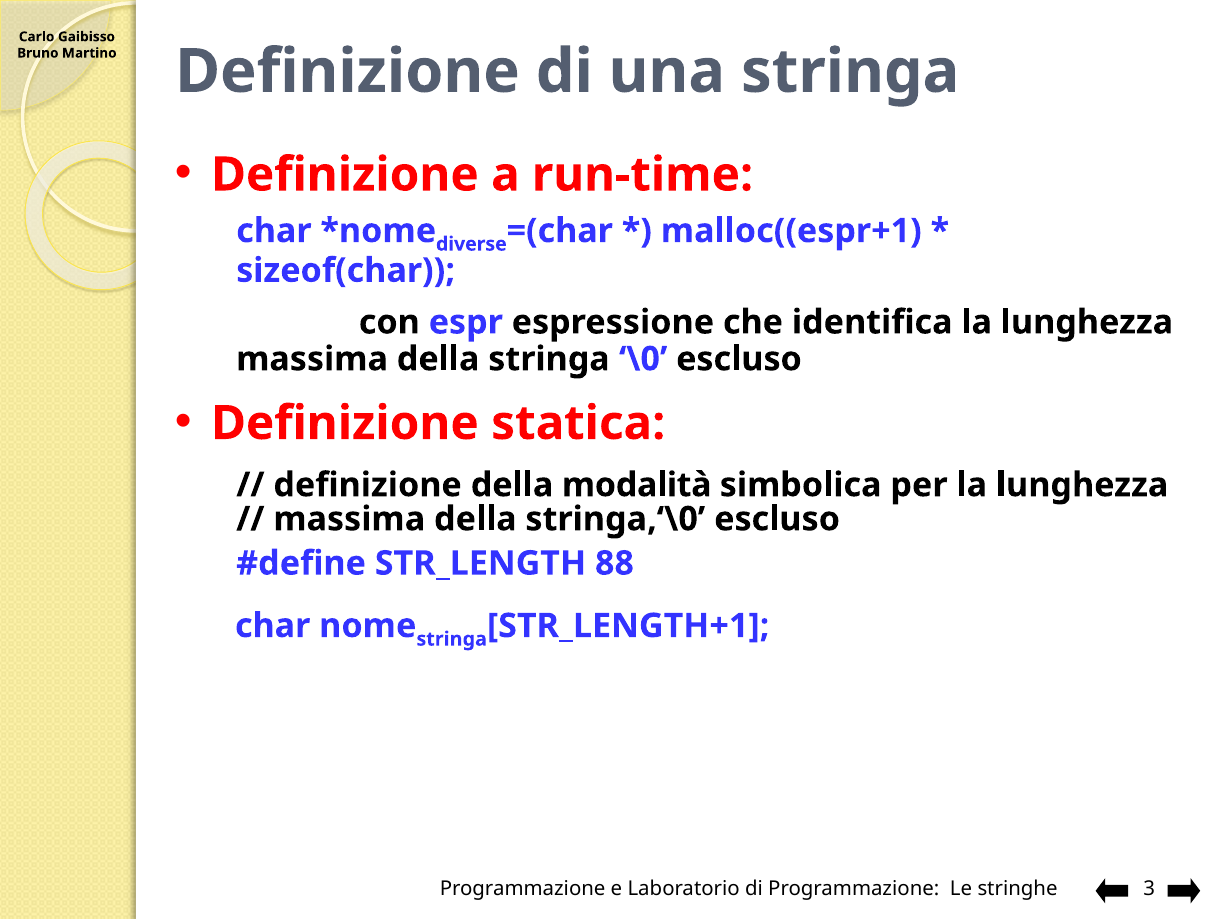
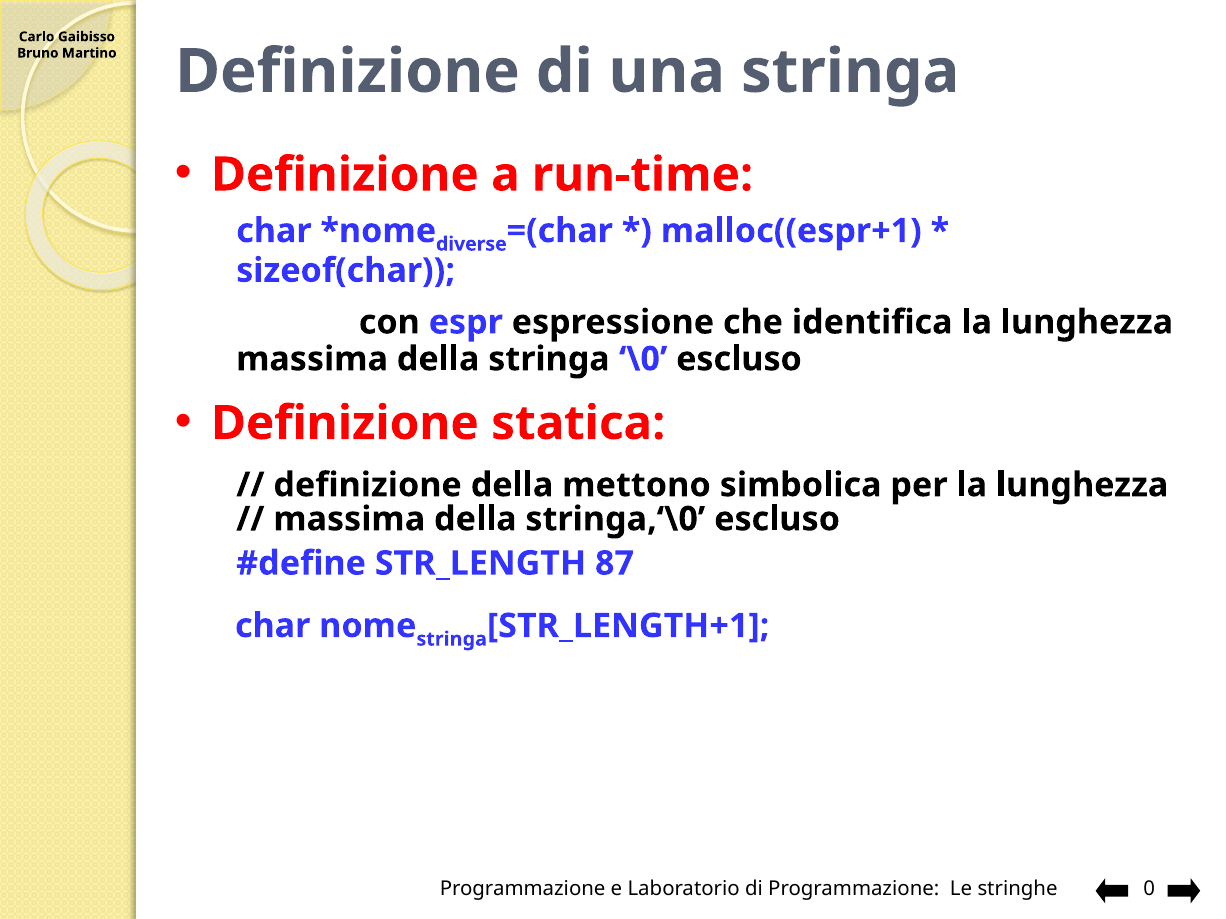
modalità: modalità -> mettono (637, 485)
88: 88 -> 87 (614, 564)
3: 3 -> 0 (1149, 889)
